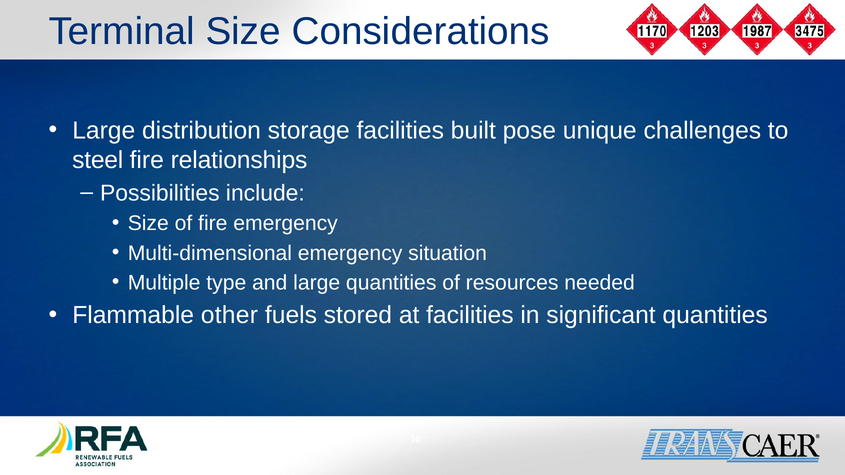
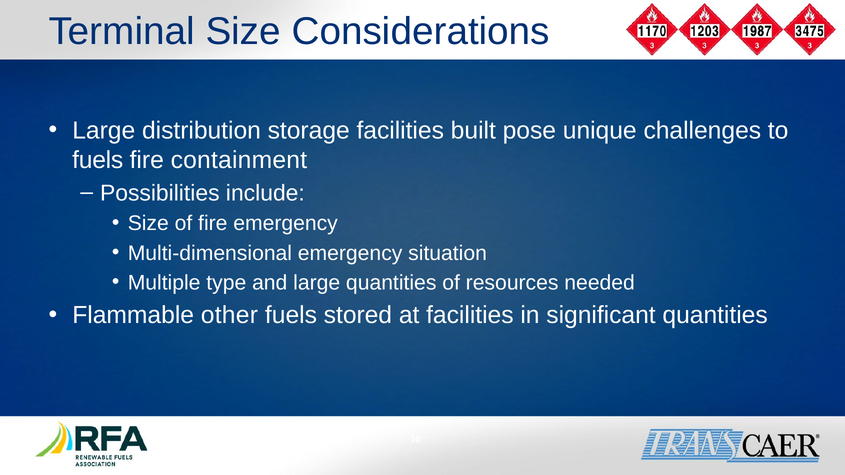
steel: steel -> fuels (98, 160)
relationships: relationships -> containment (239, 160)
